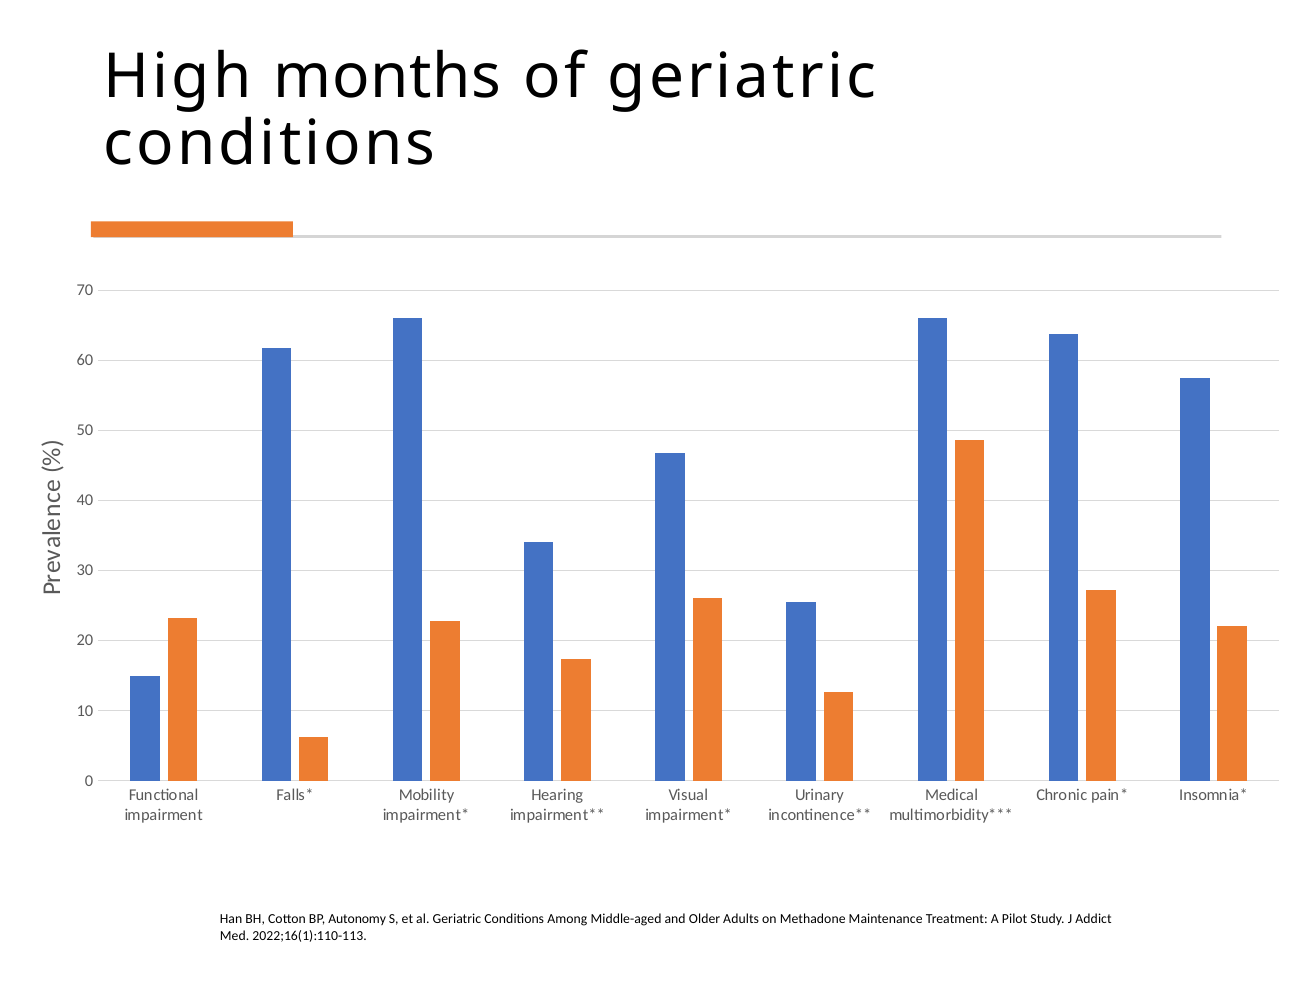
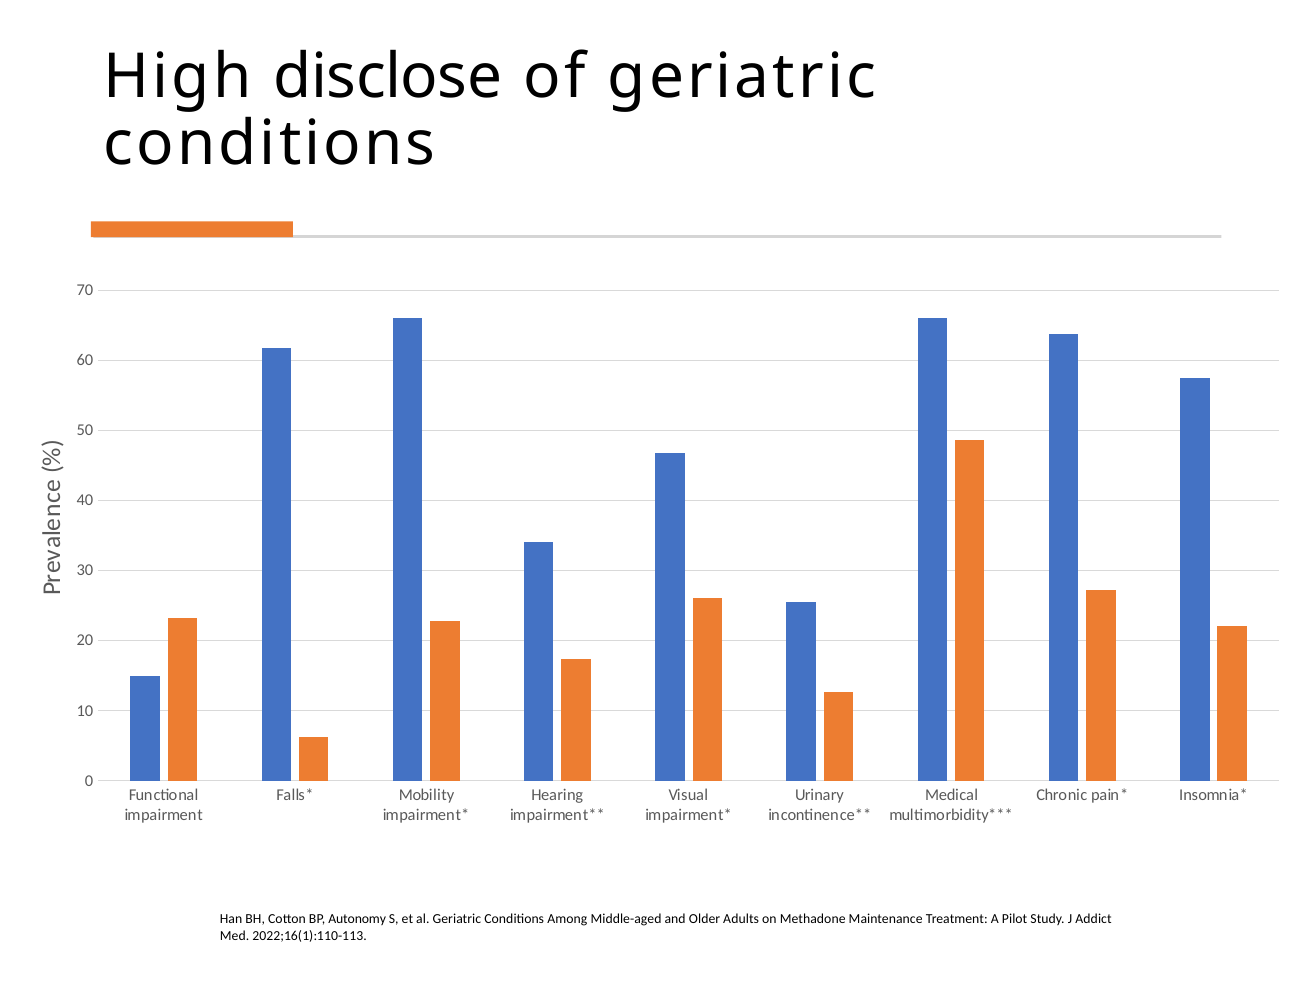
months: months -> disclose (388, 77)
